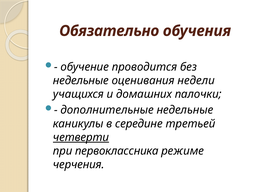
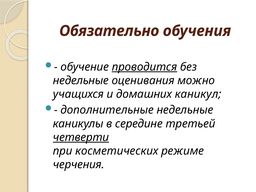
проводится underline: none -> present (144, 67)
недели: недели -> можно (196, 81)
палочки: палочки -> каникул (198, 94)
первоклассника: первоклассника -> косметических (117, 151)
